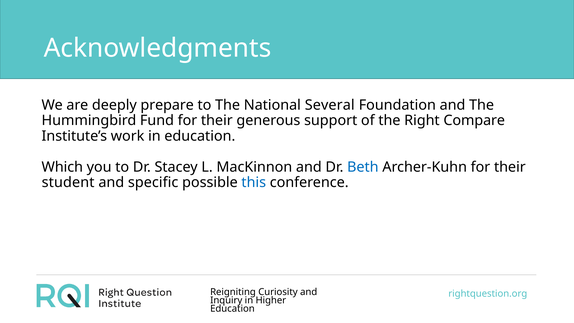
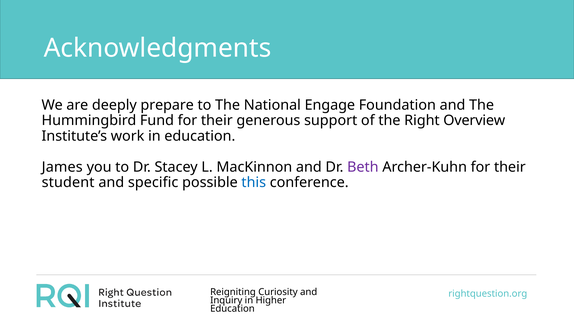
Several: Several -> Engage (330, 105)
Compare: Compare -> Overview (474, 120)
Which: Which -> James (62, 167)
Beth colour: blue -> purple (363, 167)
